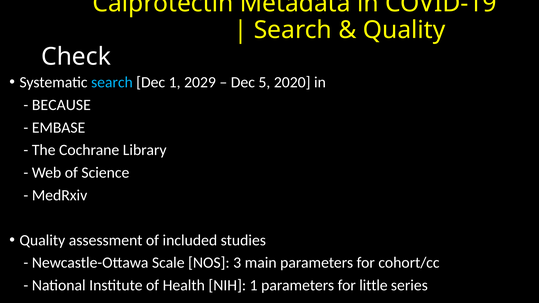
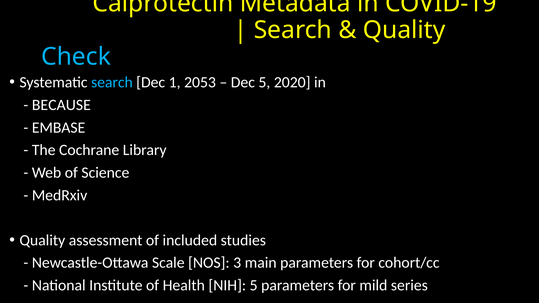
Check colour: white -> light blue (76, 57)
2029: 2029 -> 2053 (200, 82)
NIH 1: 1 -> 5 (254, 286)
little: little -> mild (373, 286)
